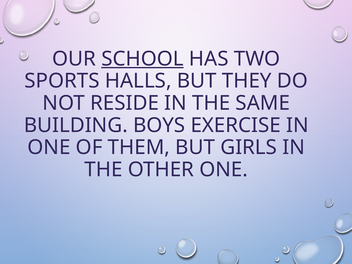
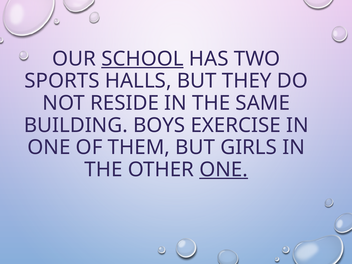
ONE underline: none -> present (224, 170)
